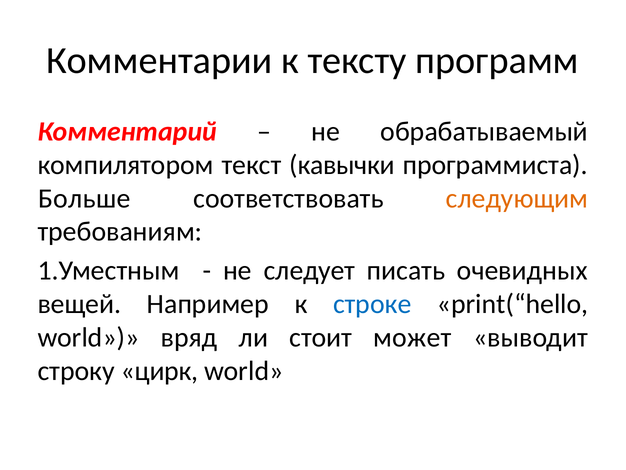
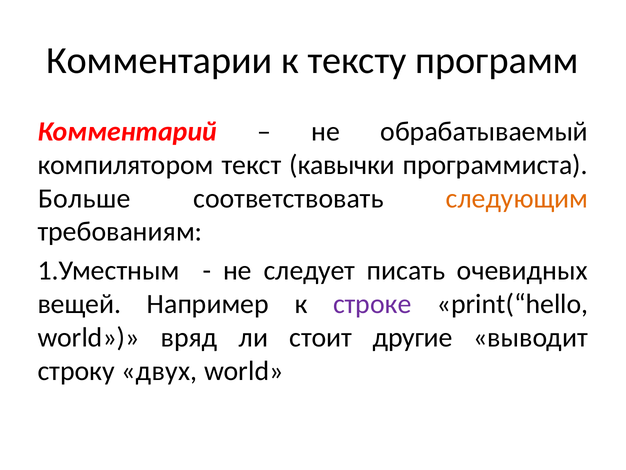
строке colour: blue -> purple (372, 304)
может: может -> другие (413, 337)
цирк: цирк -> двух (159, 371)
